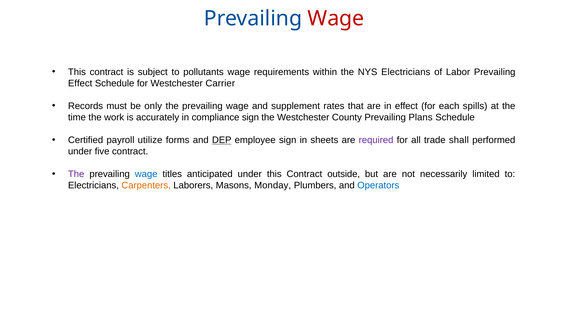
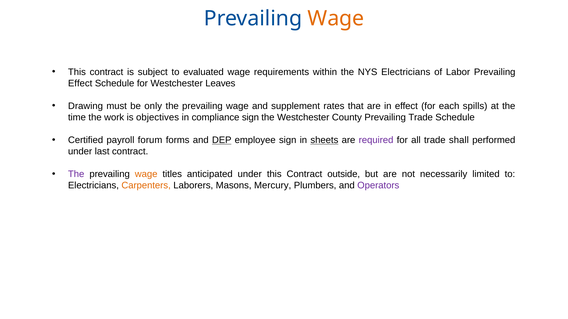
Wage colour: red -> orange (336, 18)
pollutants: pollutants -> evaluated (204, 72)
Carrier: Carrier -> Leaves (220, 84)
Records: Records -> Drawing (86, 106)
accurately: accurately -> objectives (158, 118)
Prevailing Plans: Plans -> Trade (421, 118)
utilize: utilize -> forum (150, 140)
sheets underline: none -> present (324, 140)
five: five -> last (102, 152)
wage colour: blue -> orange (146, 174)
Monday: Monday -> Mercury (273, 186)
Operators colour: blue -> purple (378, 186)
